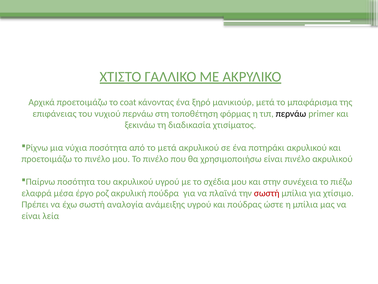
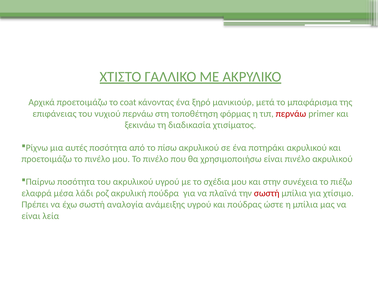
περνάω colour: black -> red (291, 113)
νύχια: νύχια -> αυτές (76, 148)
το μετά: μετά -> πίσω (167, 148)
έργο: έργο -> λάδι (85, 193)
